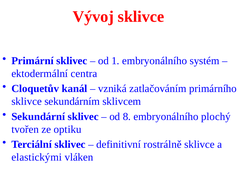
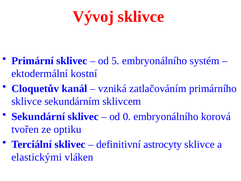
1: 1 -> 5 (115, 61)
centra: centra -> kostní (84, 73)
8: 8 -> 0 (127, 116)
plochý: plochý -> korová (216, 116)
rostrálně: rostrálně -> astrocyty (163, 144)
